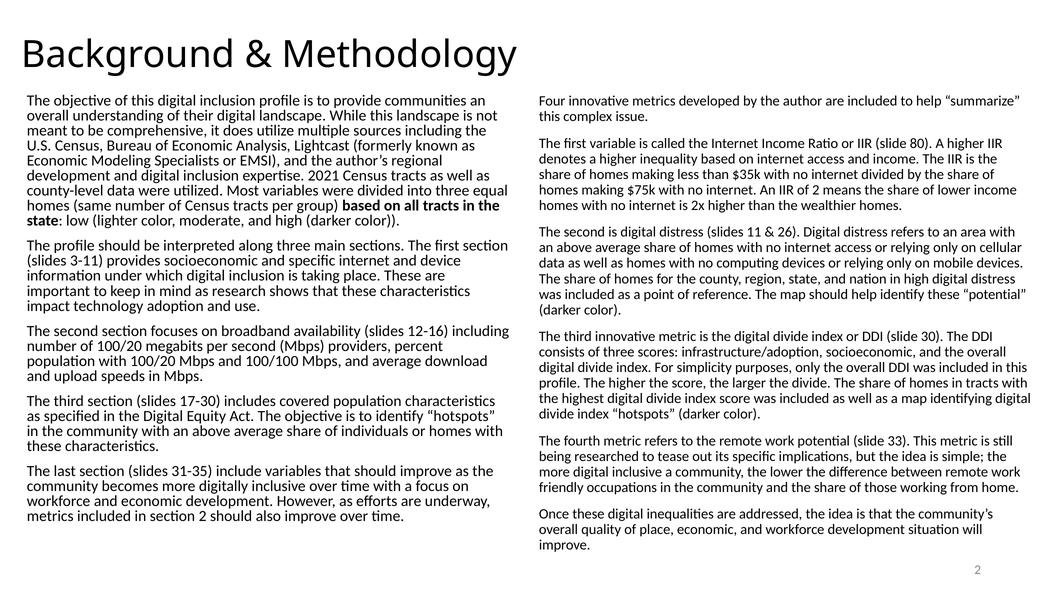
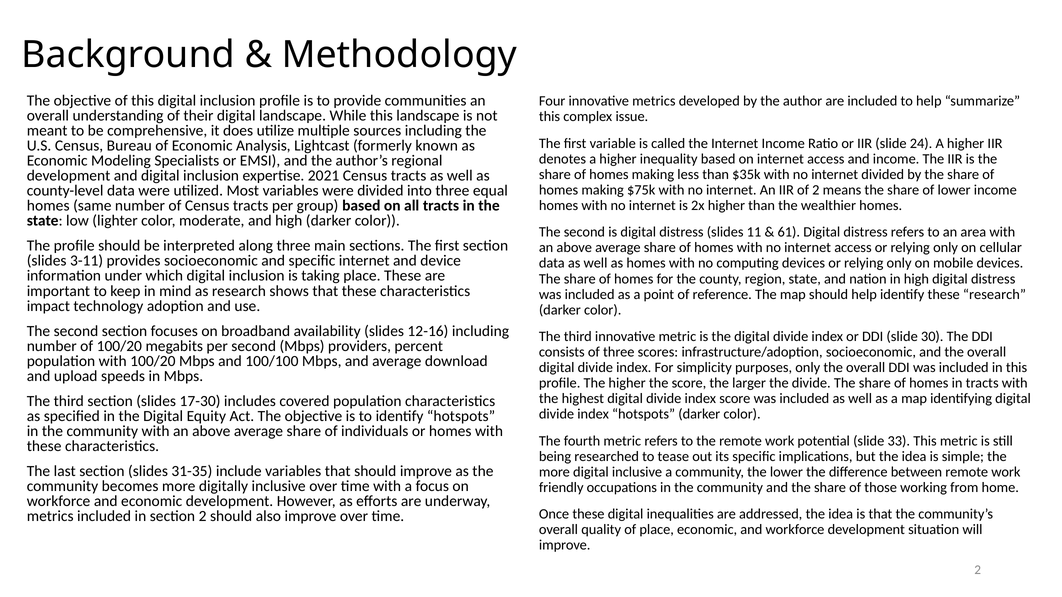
80: 80 -> 24 (921, 143)
26: 26 -> 61 (789, 232)
these potential: potential -> research (994, 294)
